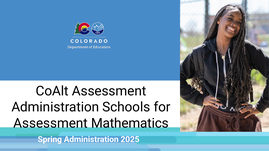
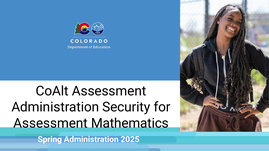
Schools: Schools -> Security (126, 107)
